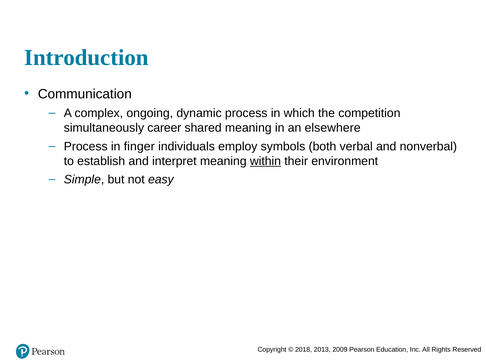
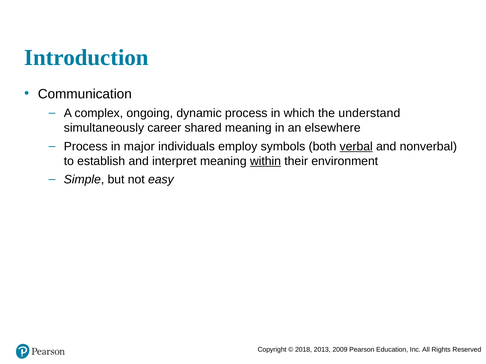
competition: competition -> understand (369, 113)
finger: finger -> major (139, 147)
verbal underline: none -> present (356, 147)
